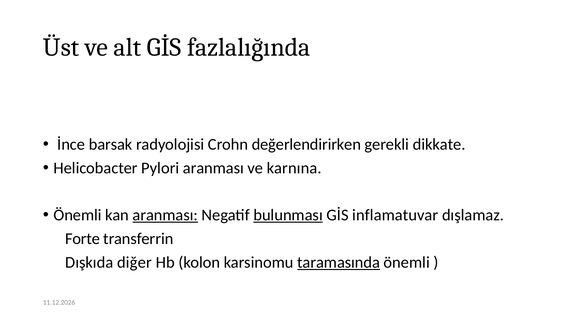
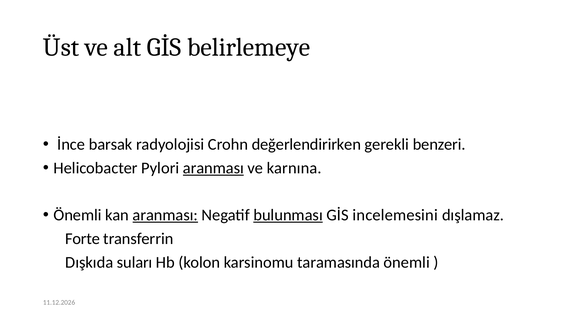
fazlalığında: fazlalığında -> belirlemeye (249, 47)
dikkate: dikkate -> benzeri (439, 145)
aranması underline: none -> present (213, 168)
inflamatuvar: inflamatuvar -> incelemesini (395, 215)
diğer: diğer -> suları (135, 263)
taramasında underline: present -> none (339, 263)
